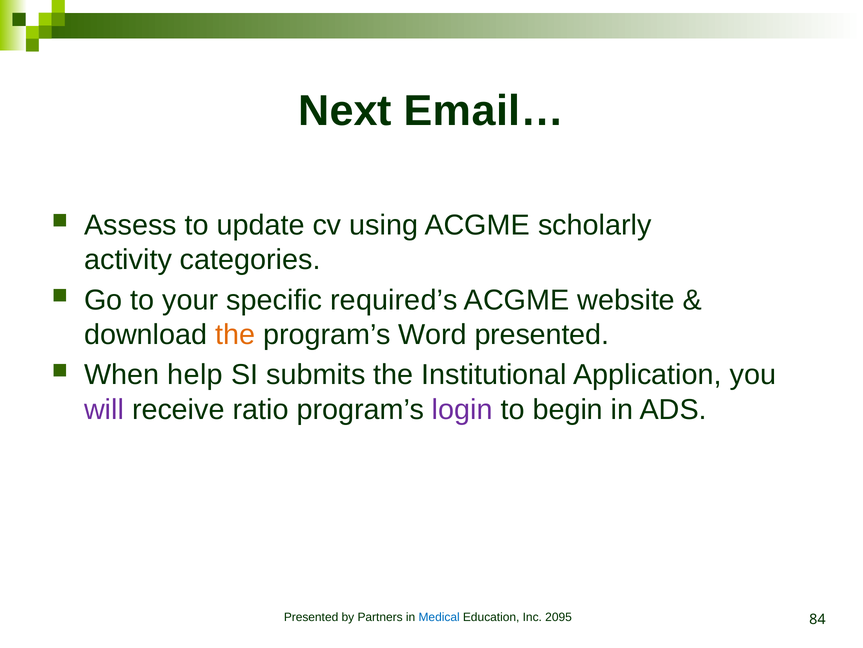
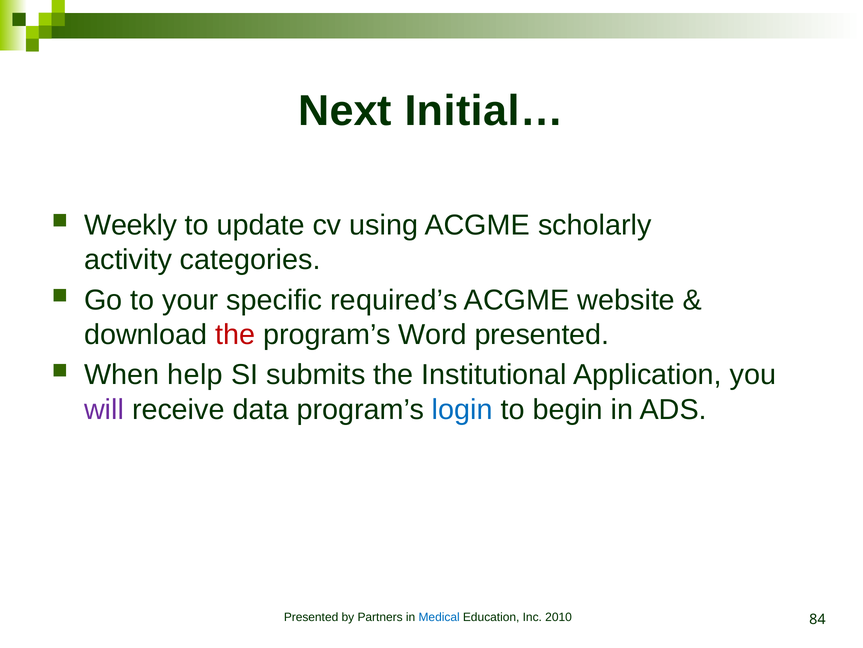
Email…: Email… -> Initial… (484, 111)
Assess: Assess -> Weekly (131, 225)
the colour: orange -> red (235, 334)
ratio: ratio -> data (261, 409)
login colour: purple -> blue (462, 409)
2095: 2095 -> 2010 (559, 616)
